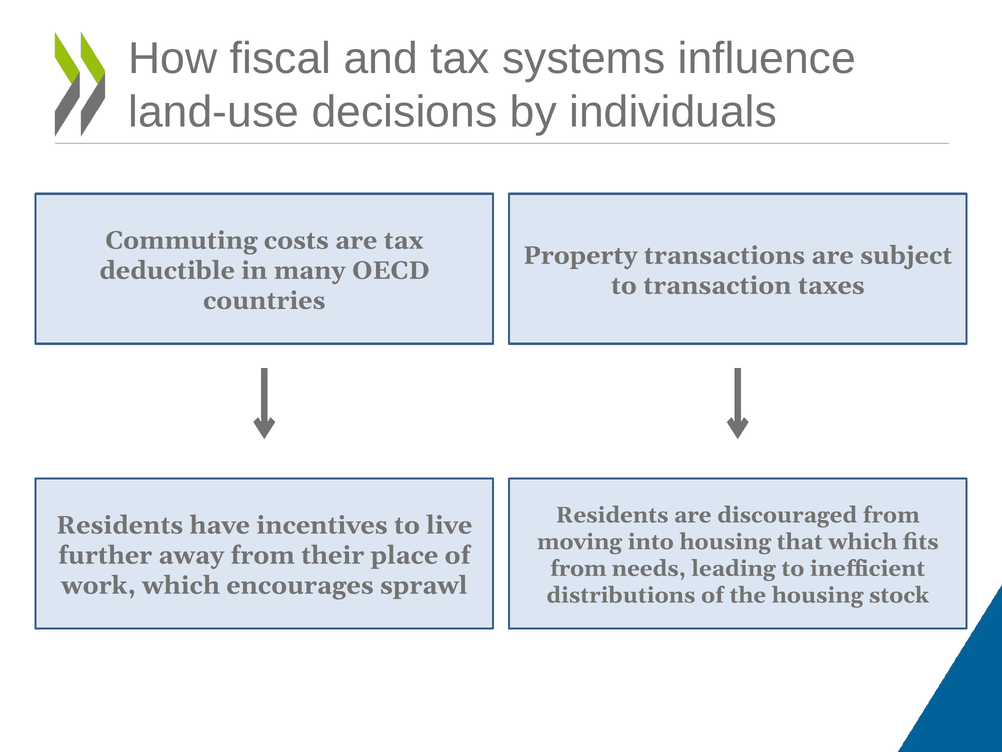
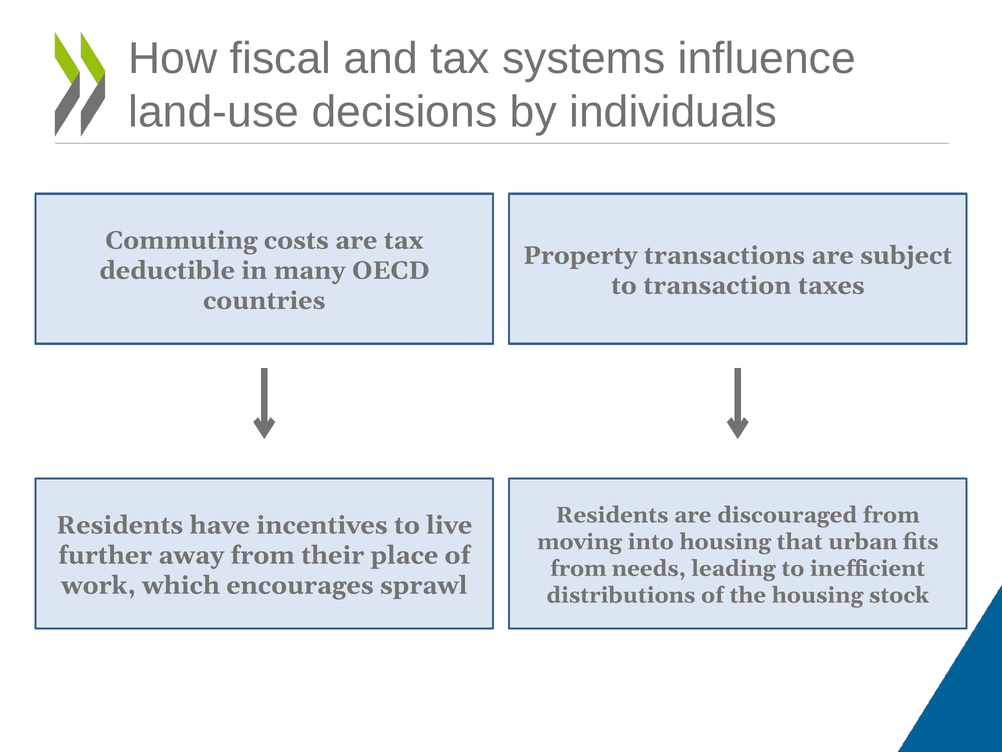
that which: which -> urban (863, 541)
